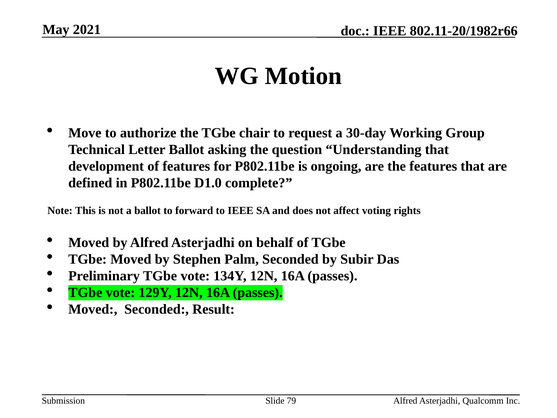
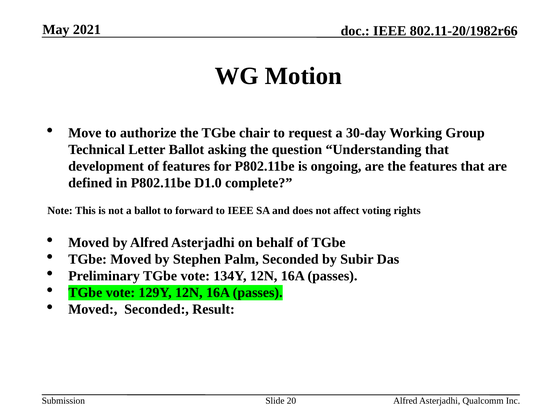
79: 79 -> 20 (291, 401)
